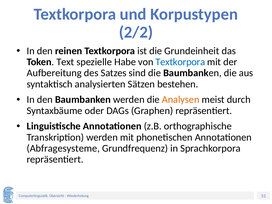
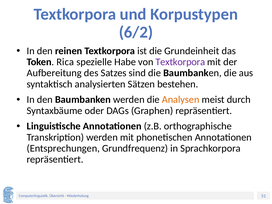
2/2: 2/2 -> 6/2 (136, 32)
Text: Text -> Rica (65, 62)
Textkorpora colour: blue -> purple (180, 62)
Abfragesysteme: Abfragesysteme -> Entsprechungen (63, 148)
